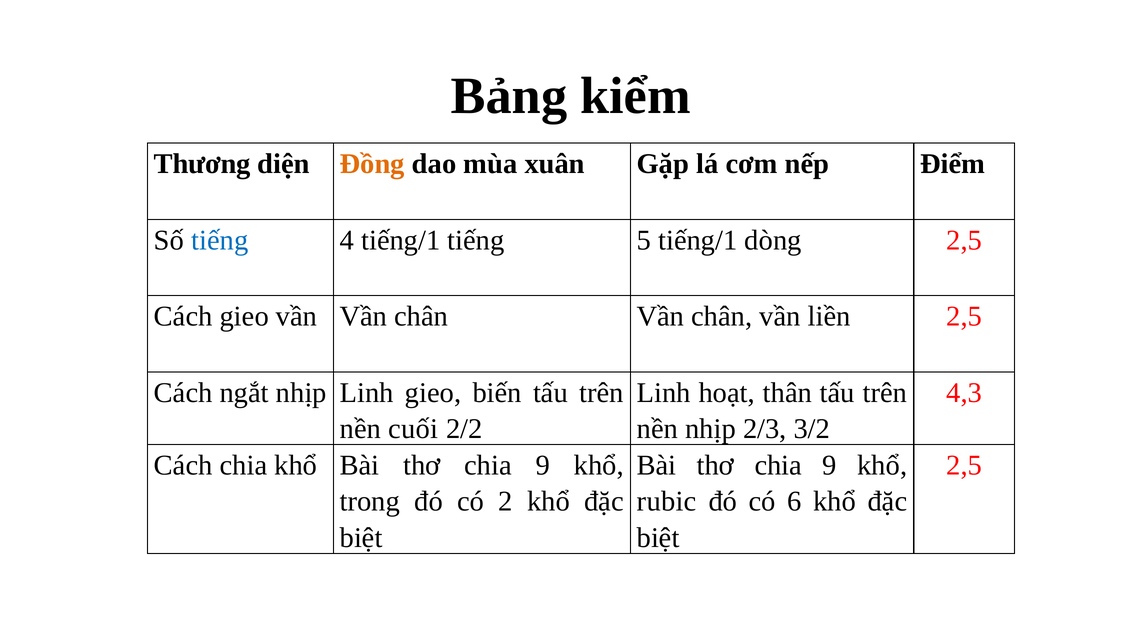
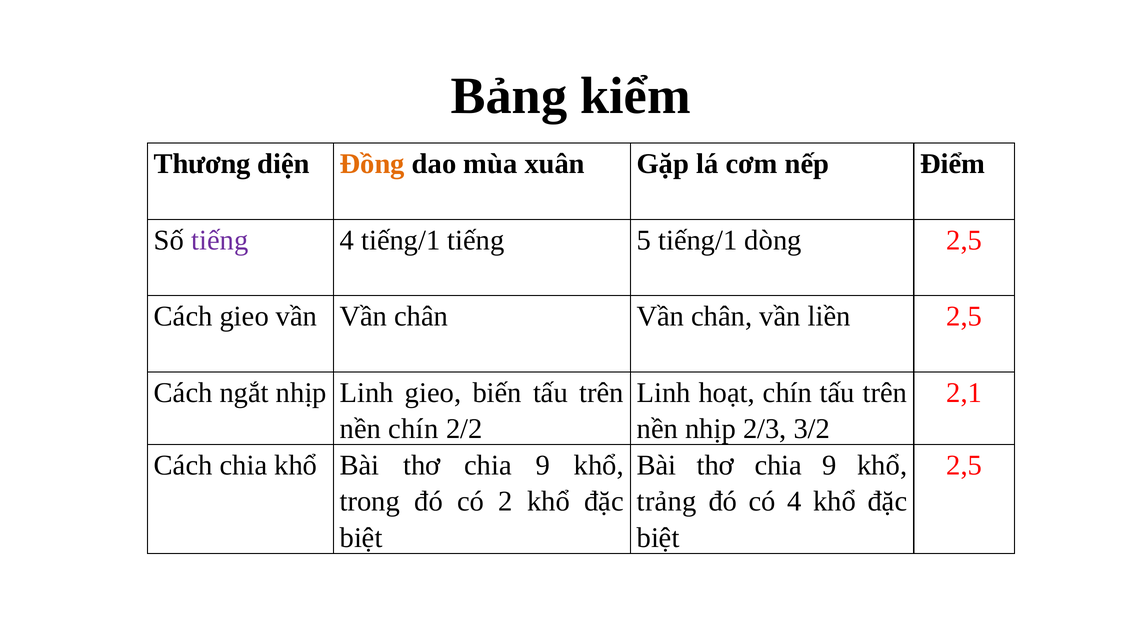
tiếng colour: blue -> purple (220, 240)
hoạt thân: thân -> chín (787, 393)
4,3: 4,3 -> 2,1 (964, 393)
nền cuối: cuối -> chín (413, 429)
rubic: rubic -> trảng (667, 502)
có 6: 6 -> 4 (794, 502)
